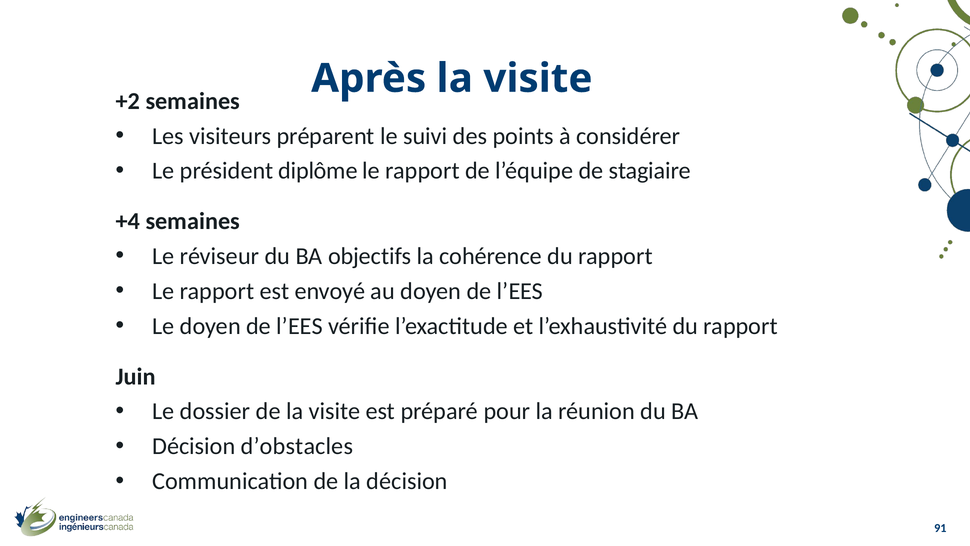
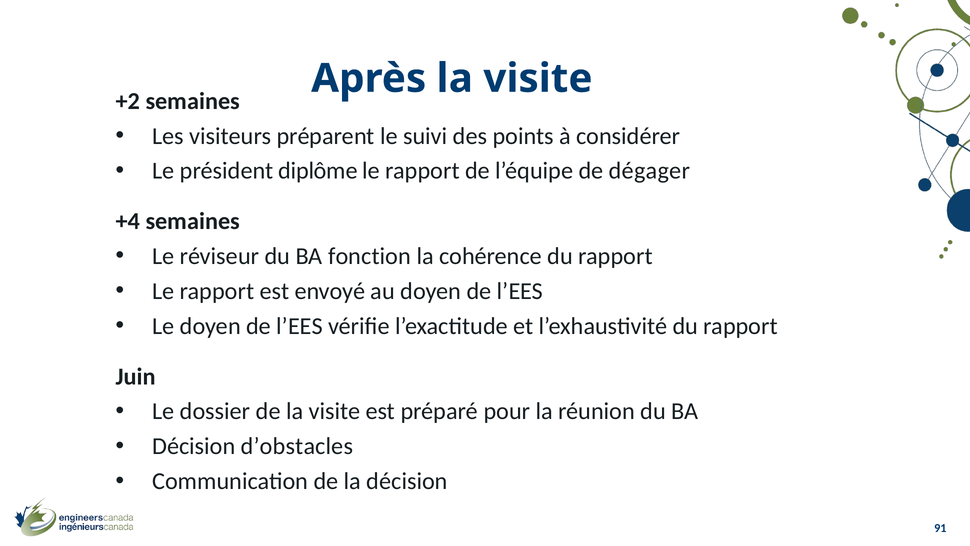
stagiaire: stagiaire -> dégager (650, 171)
objectifs: objectifs -> fonction (370, 256)
